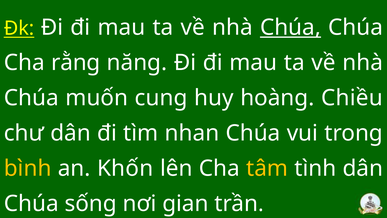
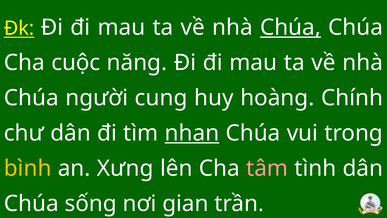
rằng: rằng -> cuộc (76, 63)
muốn: muốn -> người (97, 98)
Chiều: Chiều -> Chính (352, 98)
nhan underline: none -> present (192, 133)
Khốn: Khốn -> Xưng (125, 168)
tâm colour: yellow -> pink (267, 168)
